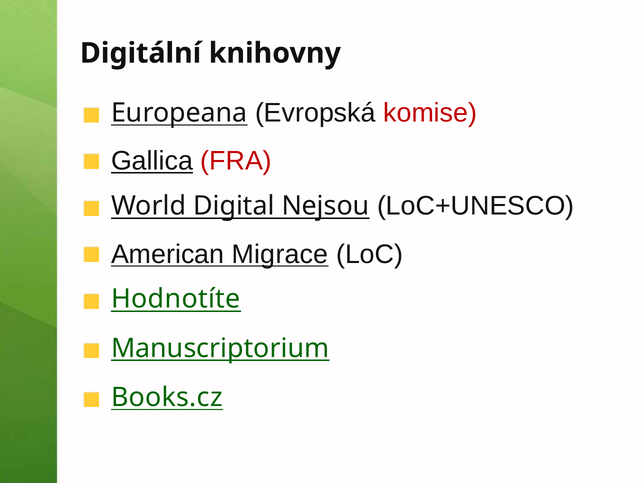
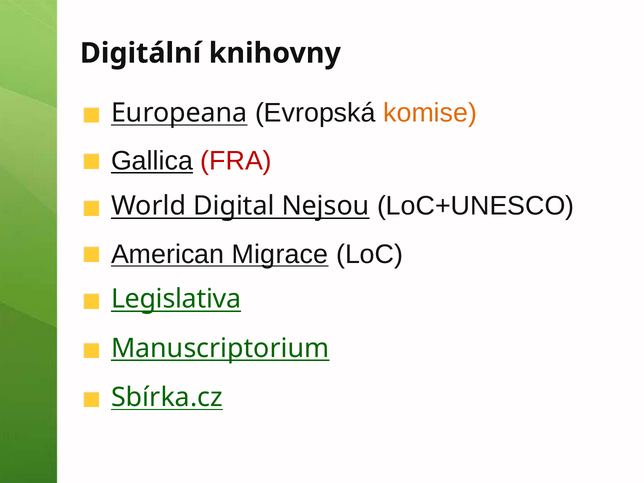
komise colour: red -> orange (430, 113)
Hodnotíte: Hodnotíte -> Legislativa (176, 299)
Books.cz: Books.cz -> Sbírka.cz (167, 397)
